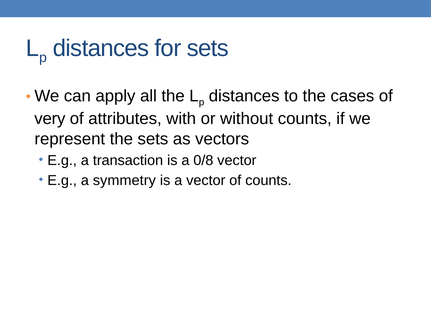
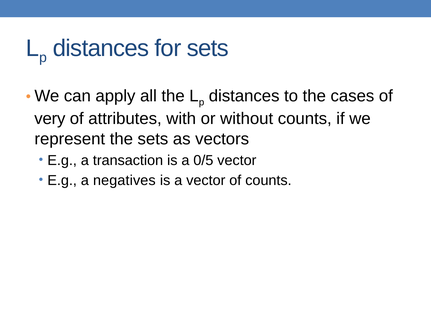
0/8: 0/8 -> 0/5 (203, 160)
symmetry: symmetry -> negatives (124, 181)
